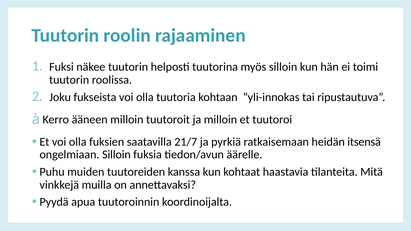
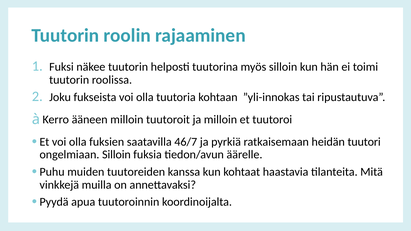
21/7: 21/7 -> 46/7 (186, 142)
itsensä: itsensä -> tuutori (364, 142)
